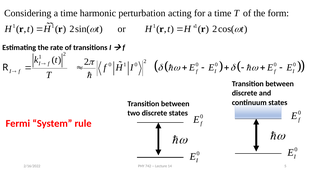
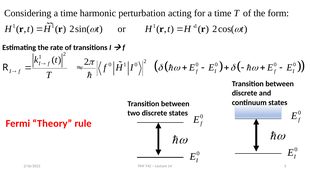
System: System -> Theory (52, 124)
